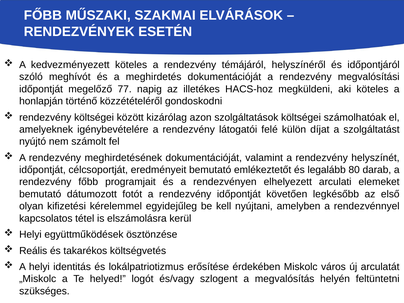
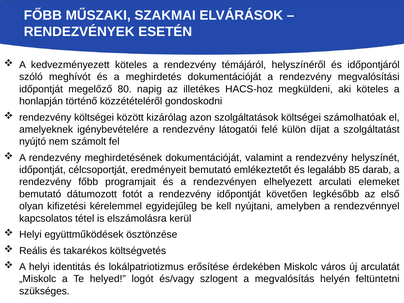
77: 77 -> 80 (125, 89)
80: 80 -> 85 (354, 170)
